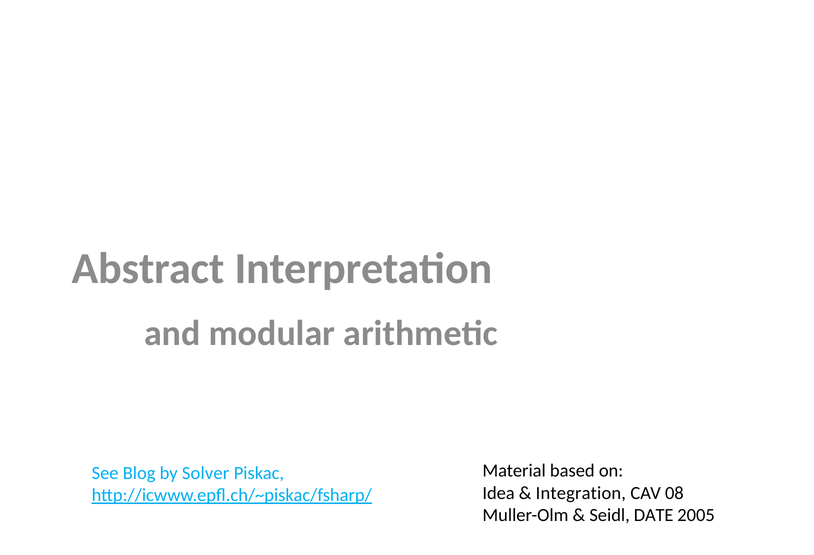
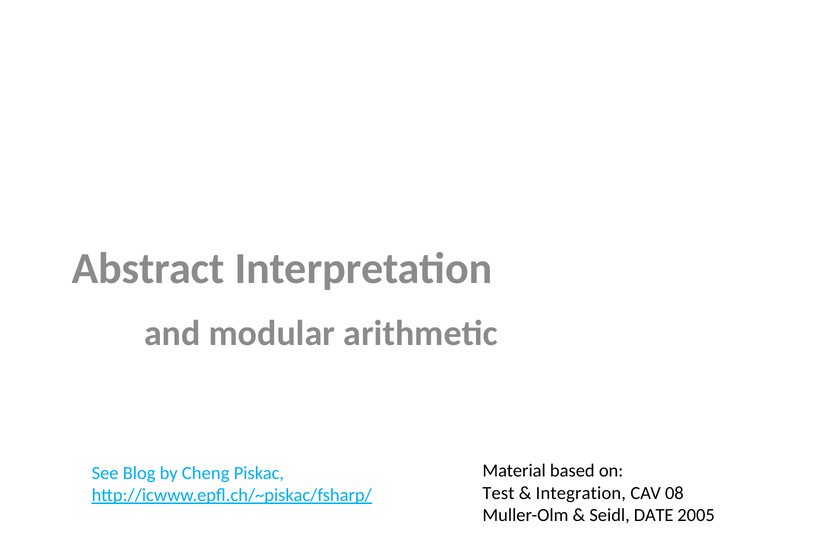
Solver: Solver -> Cheng (206, 473)
Idea: Idea -> Test (498, 493)
